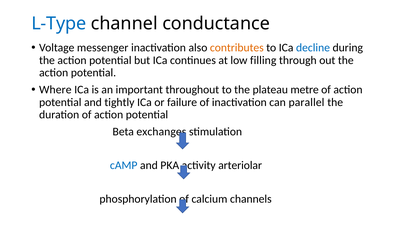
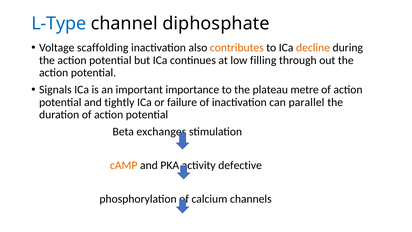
conductance: conductance -> diphosphate (216, 23)
messenger: messenger -> scaffolding (103, 48)
decline colour: blue -> orange (313, 48)
Where: Where -> Signals (55, 90)
throughout: throughout -> importance (192, 90)
cAMP colour: blue -> orange (124, 165)
arteriolar: arteriolar -> defective (240, 165)
